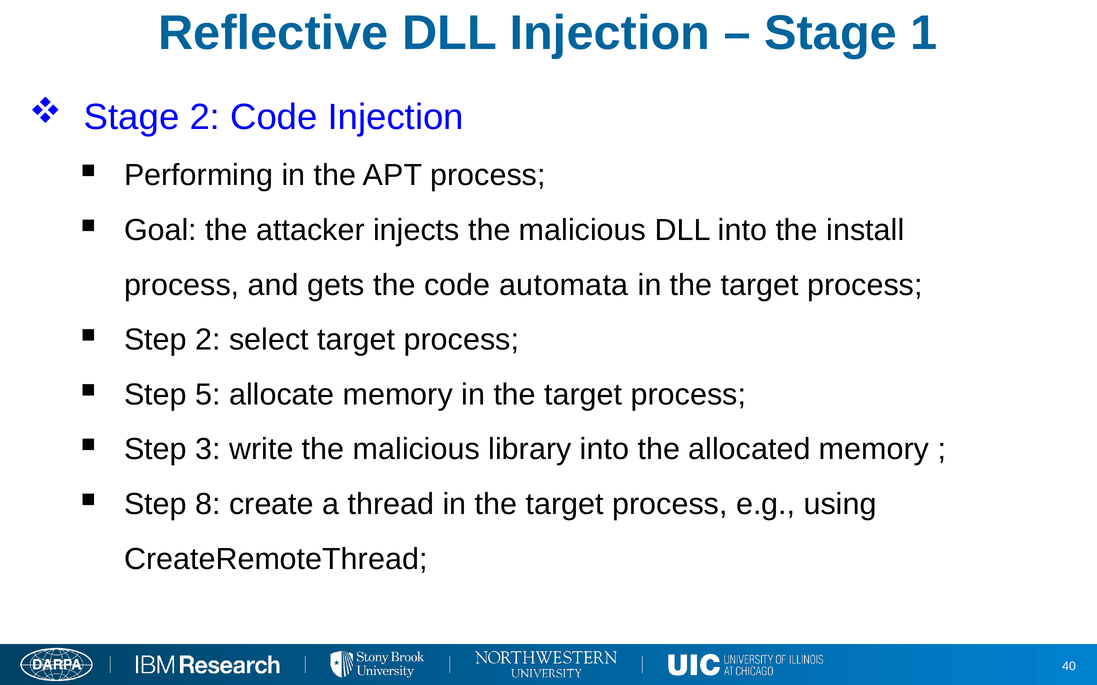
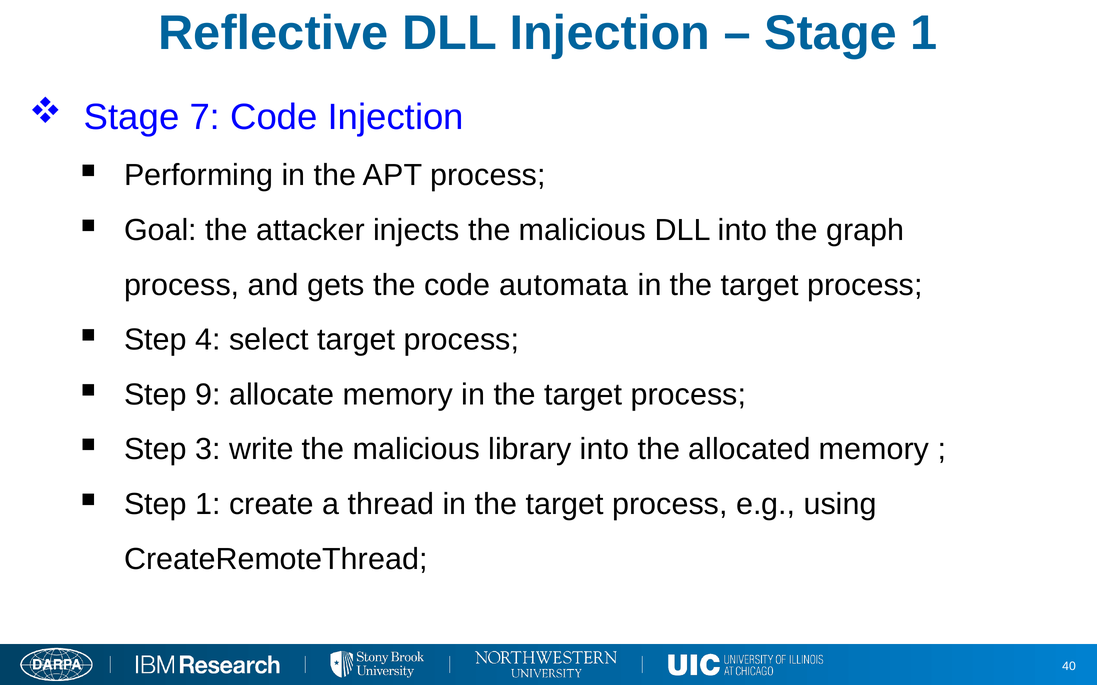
Stage 2: 2 -> 7 (205, 117)
install: install -> graph (865, 230)
Step 2: 2 -> 4 (208, 340)
5: 5 -> 9 (208, 395)
Step 8: 8 -> 1 (208, 505)
